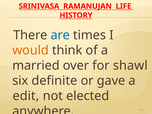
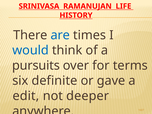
would colour: orange -> blue (31, 50)
married: married -> pursuits (36, 65)
shawl: shawl -> terms (130, 65)
elected: elected -> deeper (88, 96)
